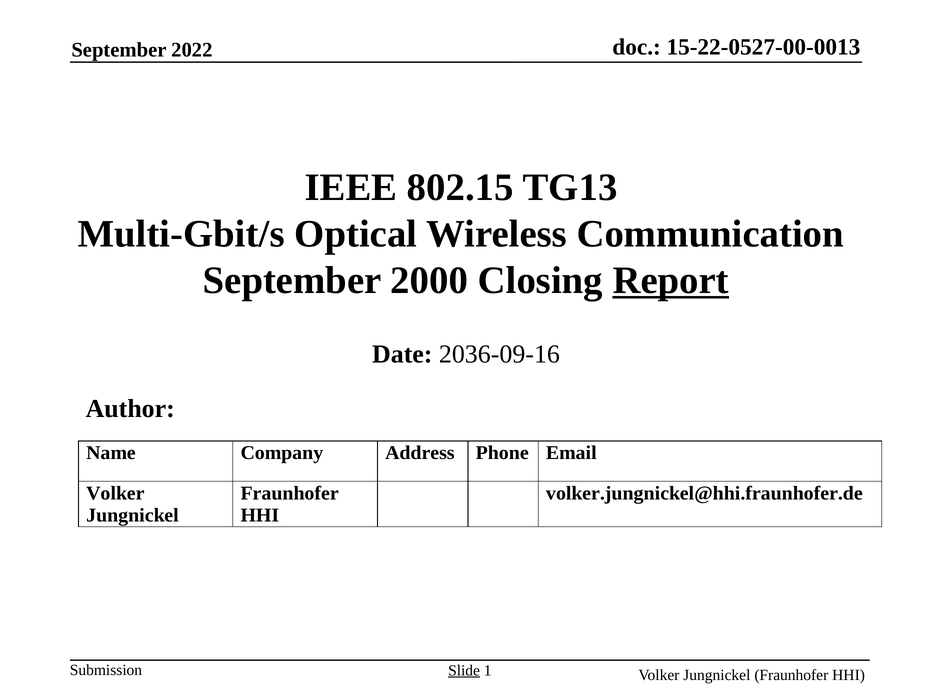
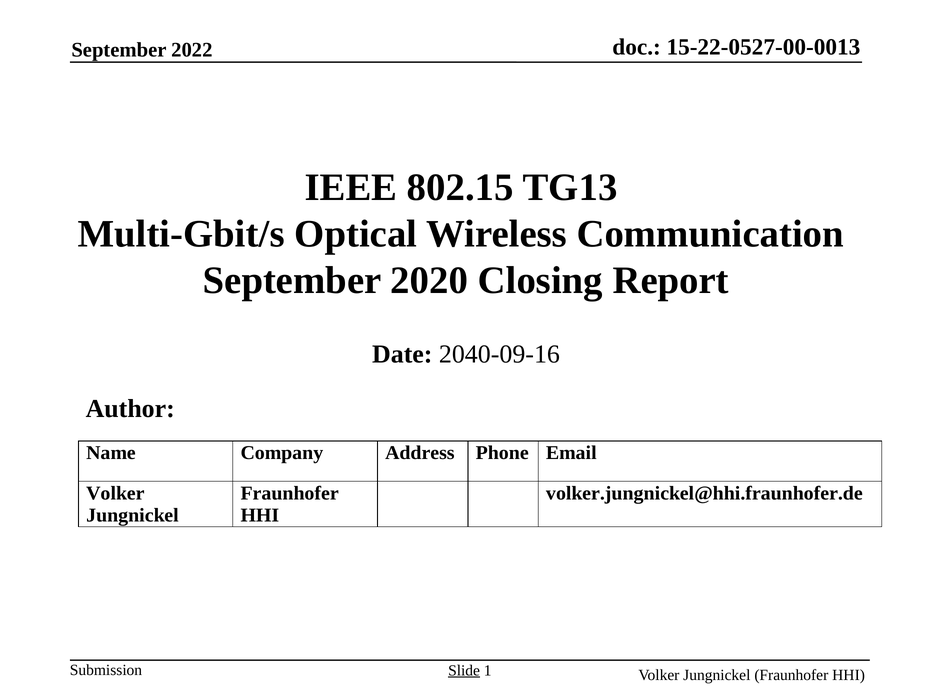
2000: 2000 -> 2020 (429, 281)
Report underline: present -> none (671, 281)
2036-09-16: 2036-09-16 -> 2040-09-16 (499, 354)
